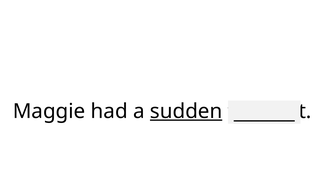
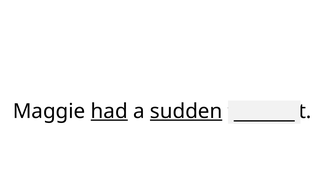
had underline: none -> present (109, 111)
